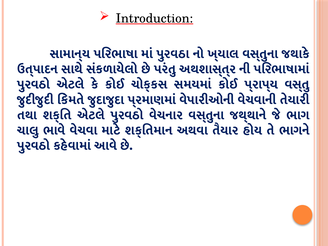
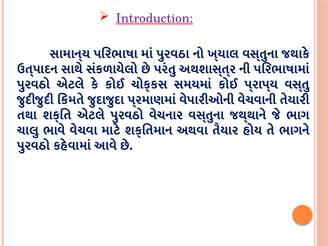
Introduction colour: black -> purple (155, 18)
